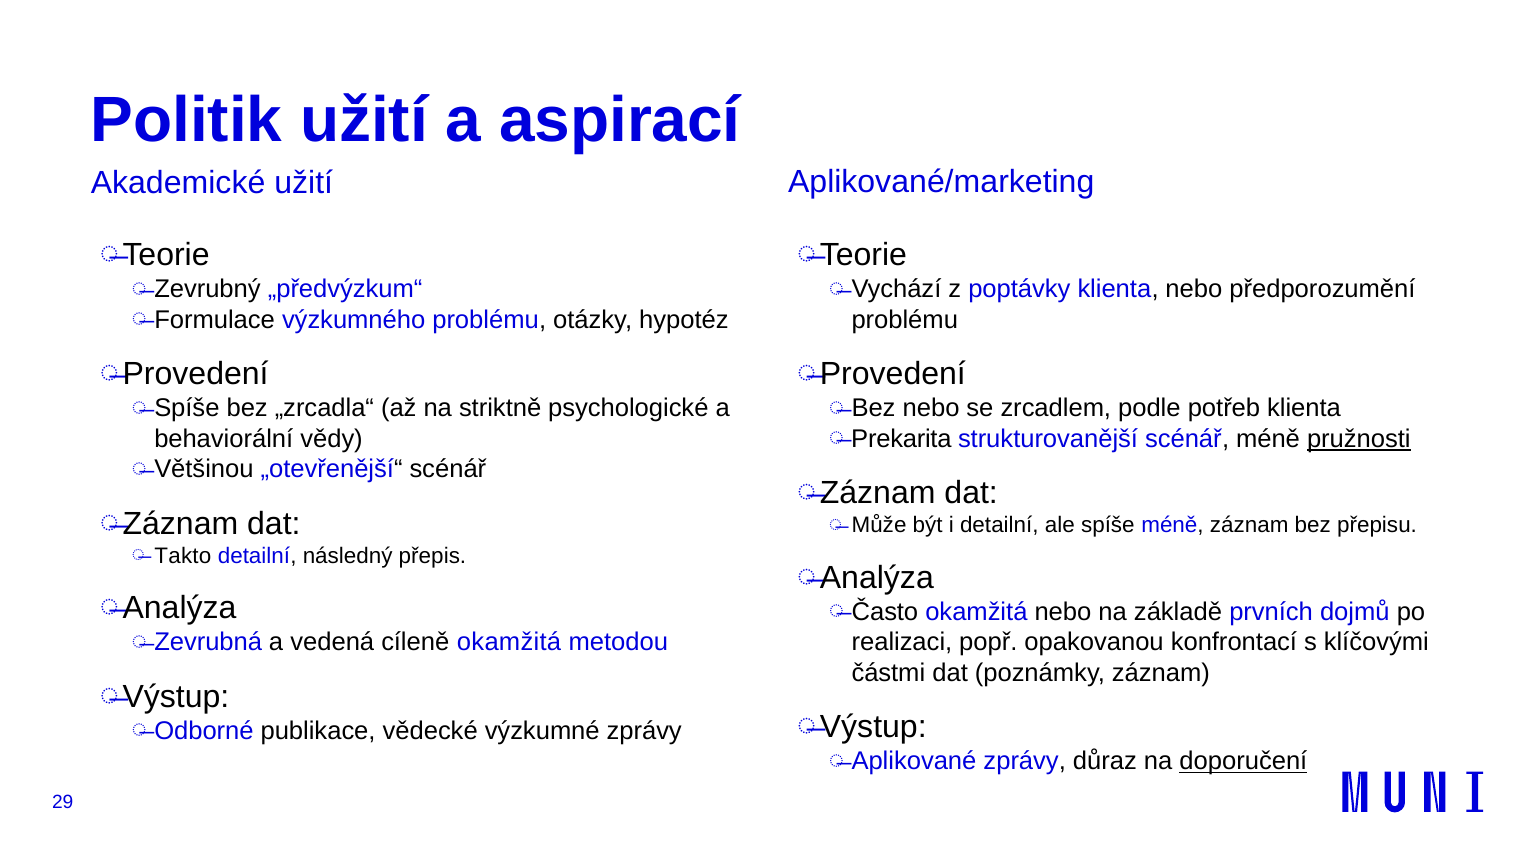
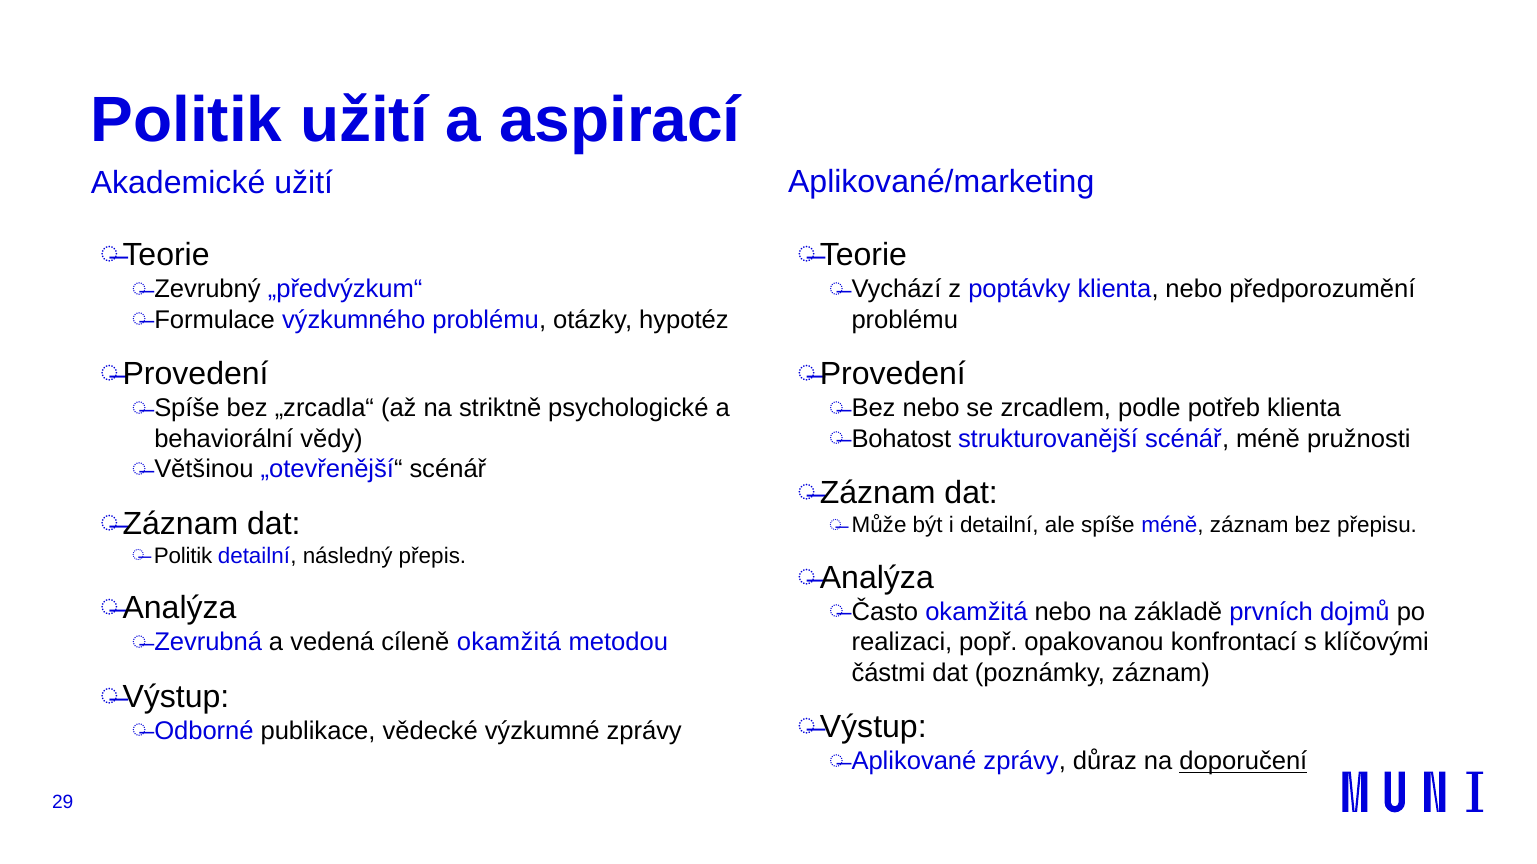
Prekarita: Prekarita -> Bohatost (901, 439)
pružnosti underline: present -> none (1359, 439)
Takto: Takto -> Politik (183, 556)
